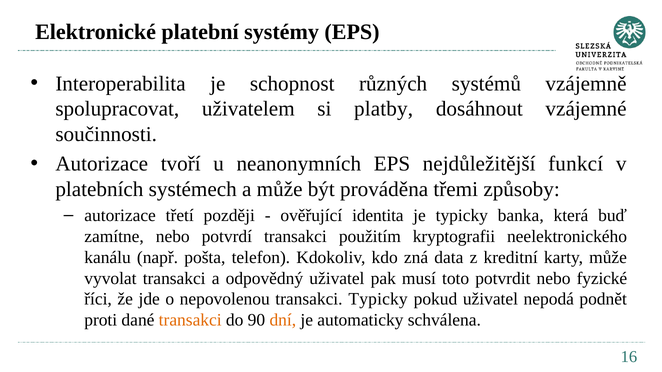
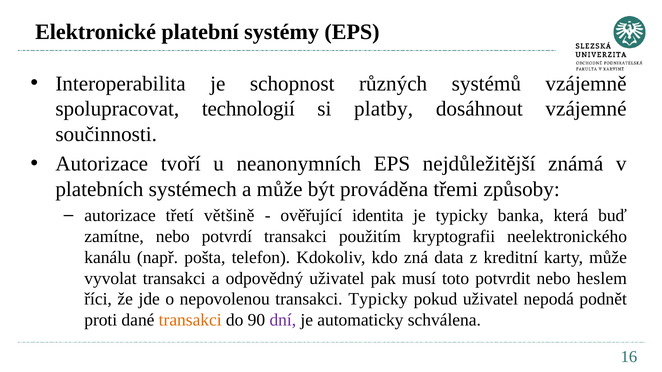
uživatelem: uživatelem -> technologií (248, 109)
funkcí: funkcí -> známá (576, 164)
později: později -> většině (229, 216)
fyzické: fyzické -> heslem (602, 279)
dní colour: orange -> purple (283, 320)
